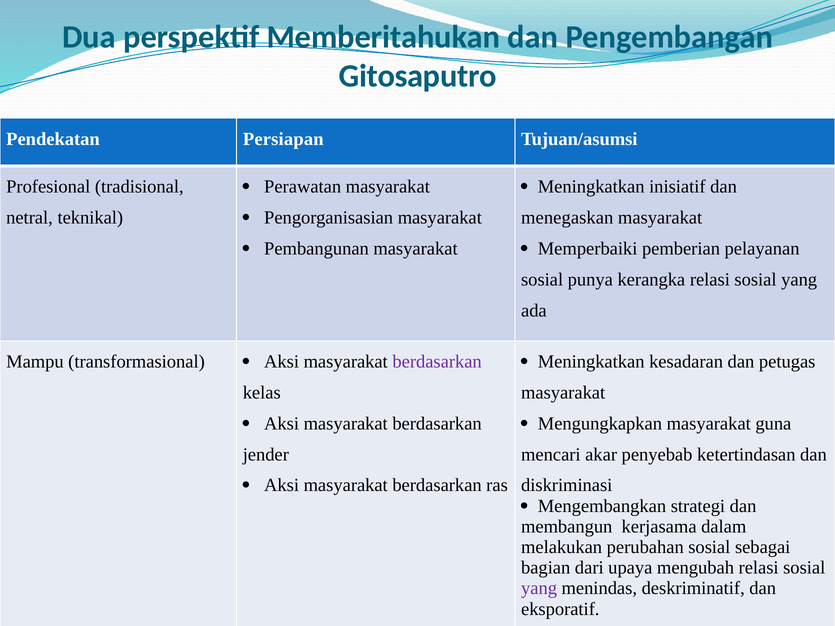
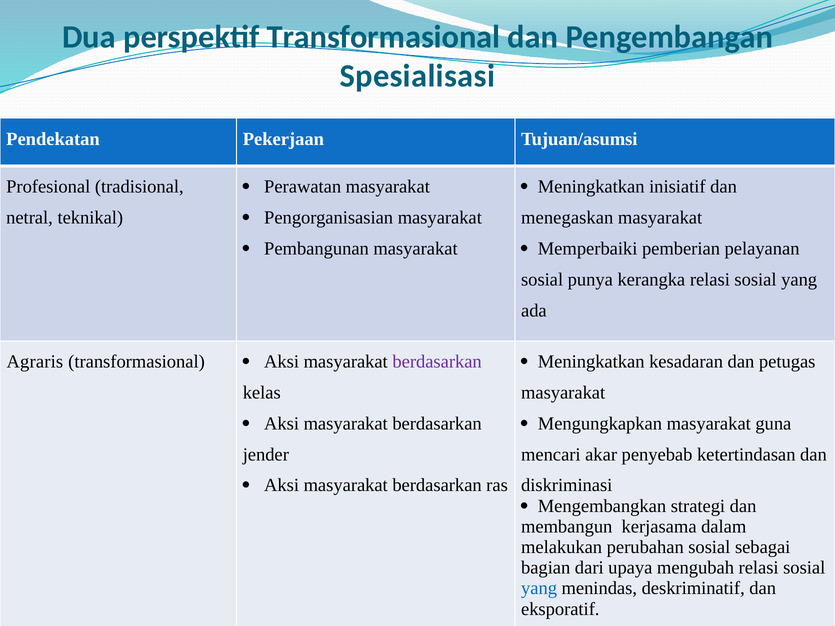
perspektif Memberitahukan: Memberitahukan -> Transformasional (383, 37)
Gitosaputro: Gitosaputro -> Spesialisasi (417, 76)
Persiapan: Persiapan -> Pekerjaan (283, 139)
Mampu: Mampu -> Agraris (35, 362)
yang colour: purple -> blue (539, 589)
